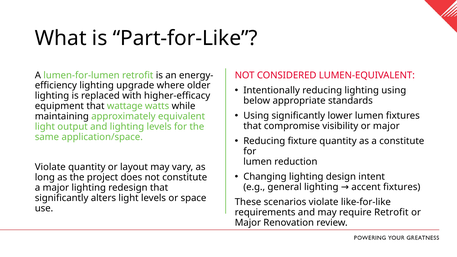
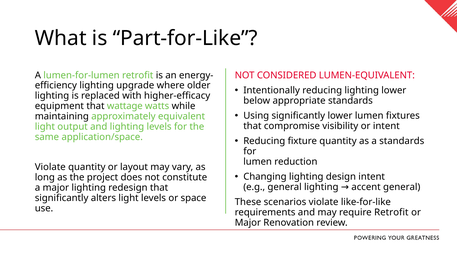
lighting using: using -> lower (394, 90)
visibility or major: major -> intent (386, 126)
a constitute: constitute -> standards (402, 141)
accent fixtures: fixtures -> general (402, 187)
